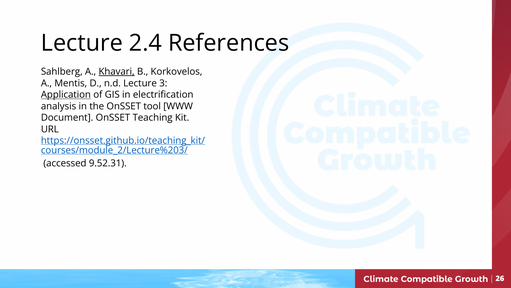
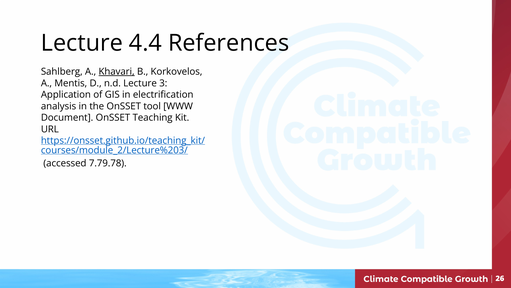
2.4: 2.4 -> 4.4 (145, 43)
Application underline: present -> none (66, 95)
9.52.31: 9.52.31 -> 7.79.78 (108, 163)
